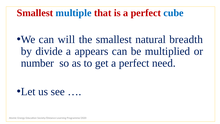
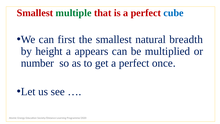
multiple colour: blue -> green (74, 13)
will: will -> first (66, 39)
divide: divide -> height (49, 51)
need: need -> once (164, 63)
